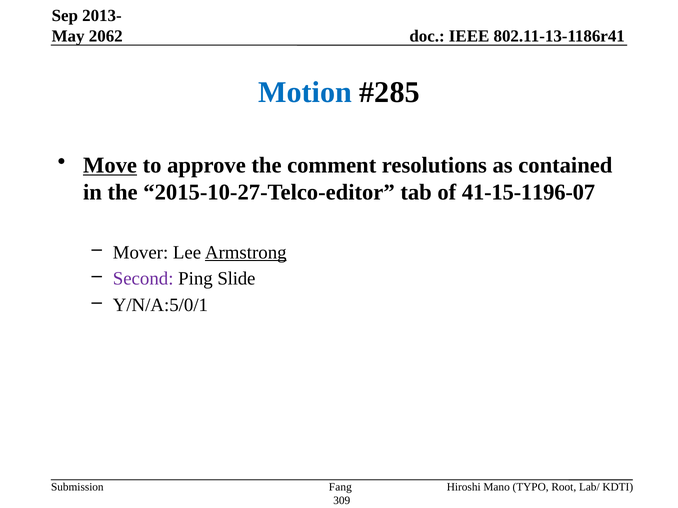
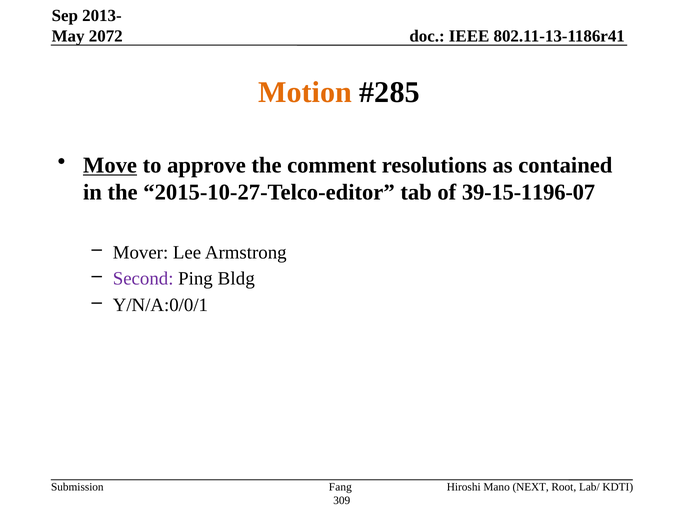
2062: 2062 -> 2072 (106, 36)
Motion colour: blue -> orange (305, 92)
41-15-1196-07: 41-15-1196-07 -> 39-15-1196-07 (529, 193)
Armstrong underline: present -> none (246, 253)
Slide: Slide -> Bldg (236, 279)
Y/N/A:5/0/1: Y/N/A:5/0/1 -> Y/N/A:0/0/1 (160, 305)
TYPO: TYPO -> NEXT (531, 488)
